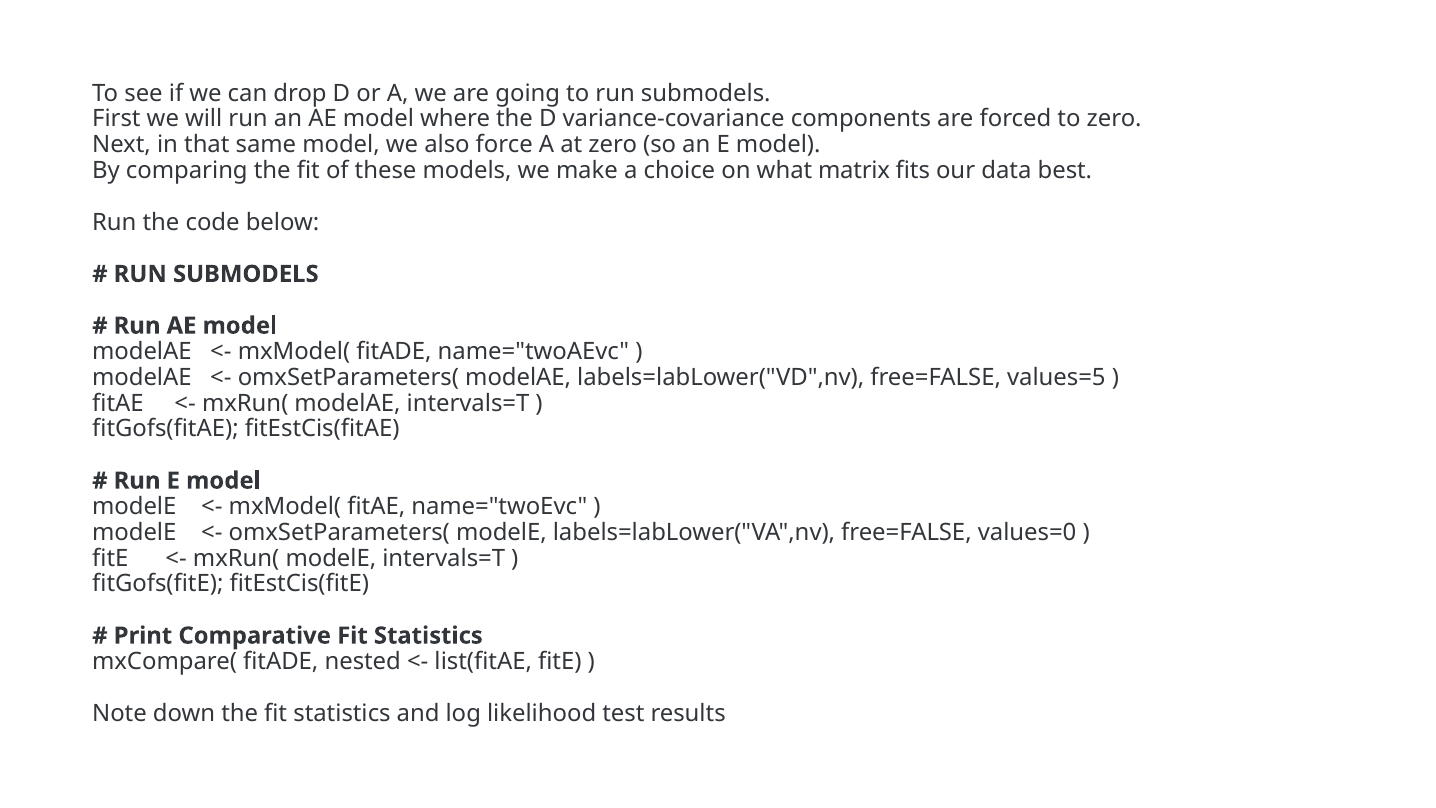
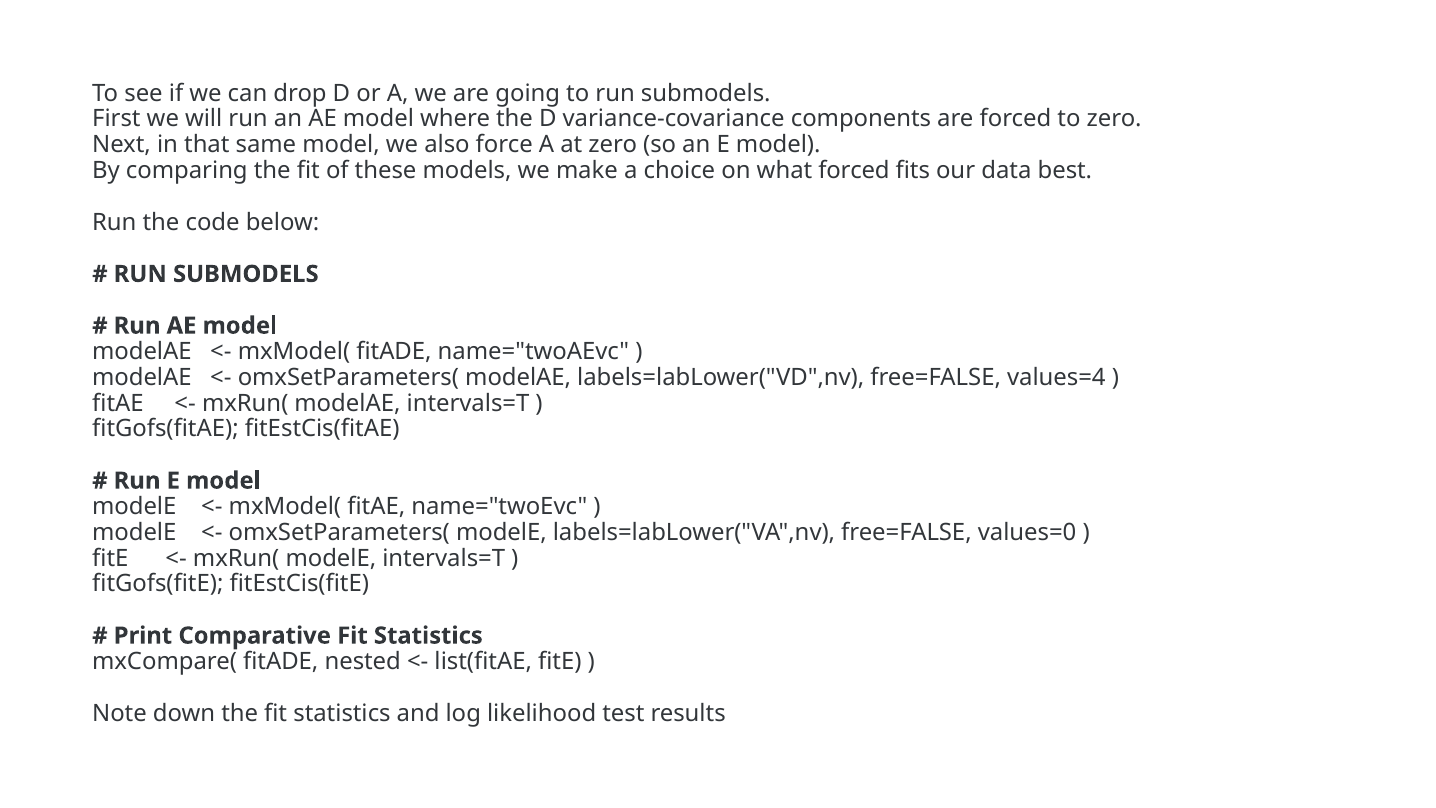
what matrix: matrix -> forced (854, 171)
values=5: values=5 -> values=4 (1056, 377)
